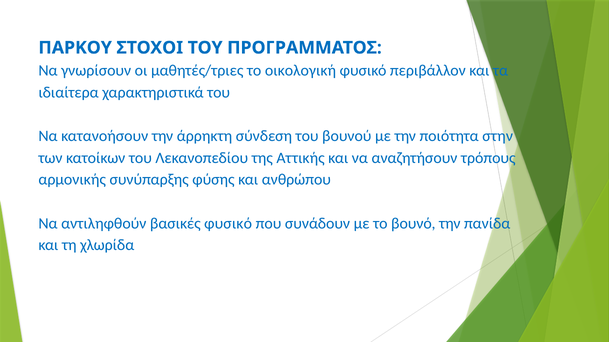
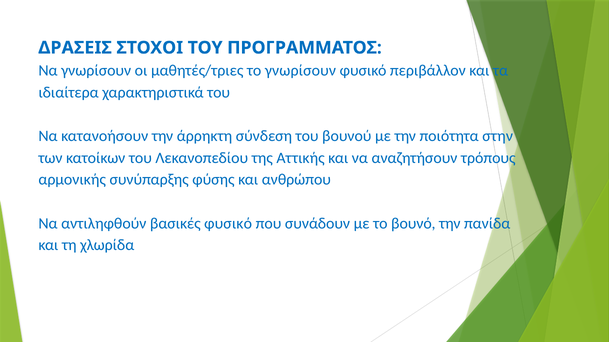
ΠΑΡΚΟΥ: ΠΑΡΚΟΥ -> ΔΡΑΣΕΙΣ (75, 48)
το οικολογική: οικολογική -> γνωρίσουν (300, 71)
